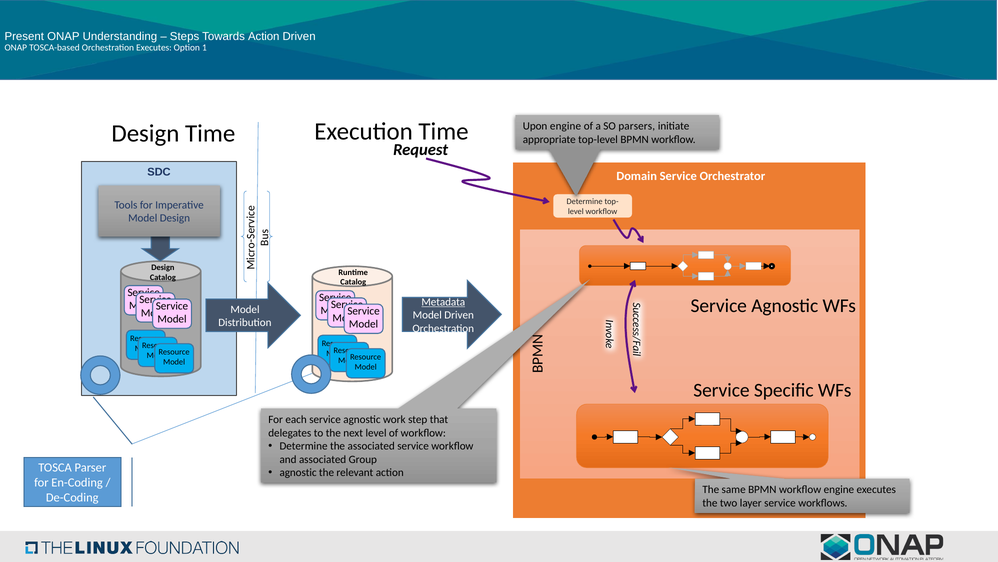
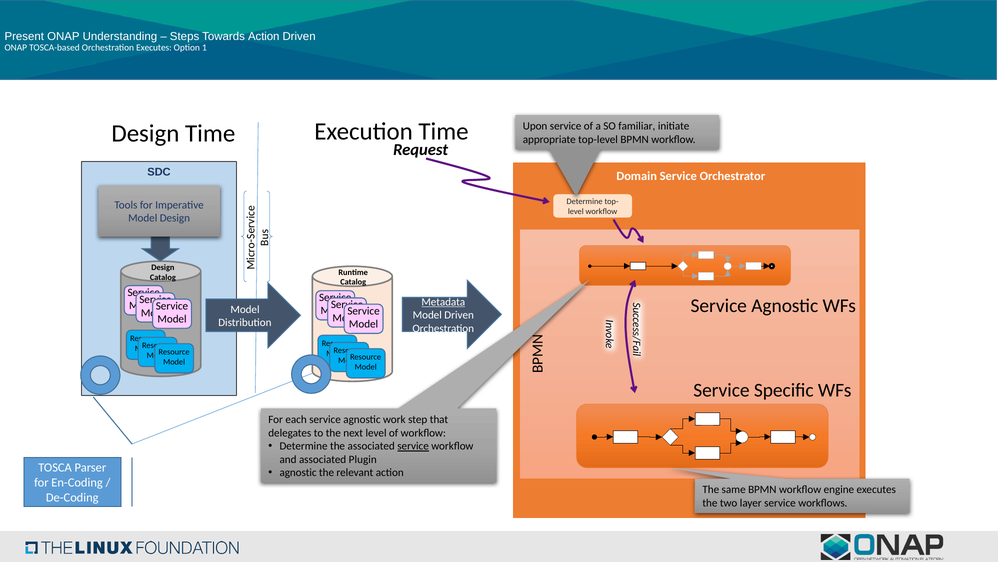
Upon engine: engine -> service (566, 126)
parsers: parsers -> familiar (637, 126)
service underline: none -> present (413, 446)
Group: Group -> Plugin (363, 459)
